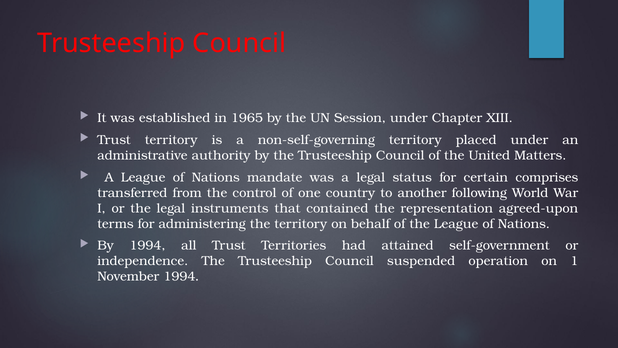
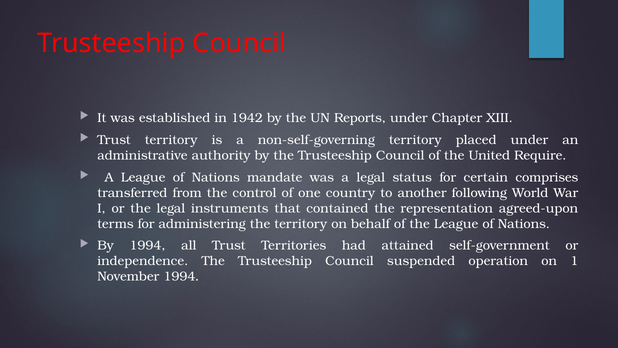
1965: 1965 -> 1942 (247, 118)
Session: Session -> Reports (360, 118)
Matters: Matters -> Require (540, 155)
